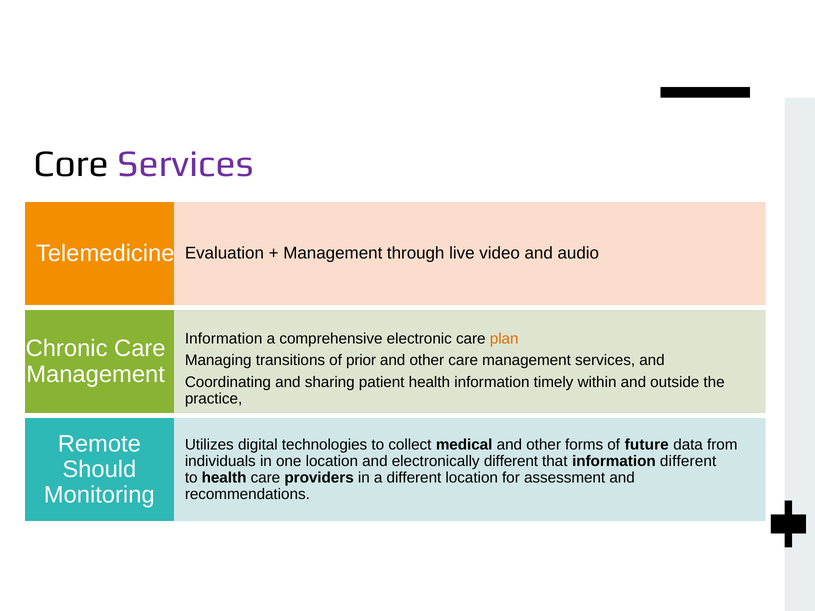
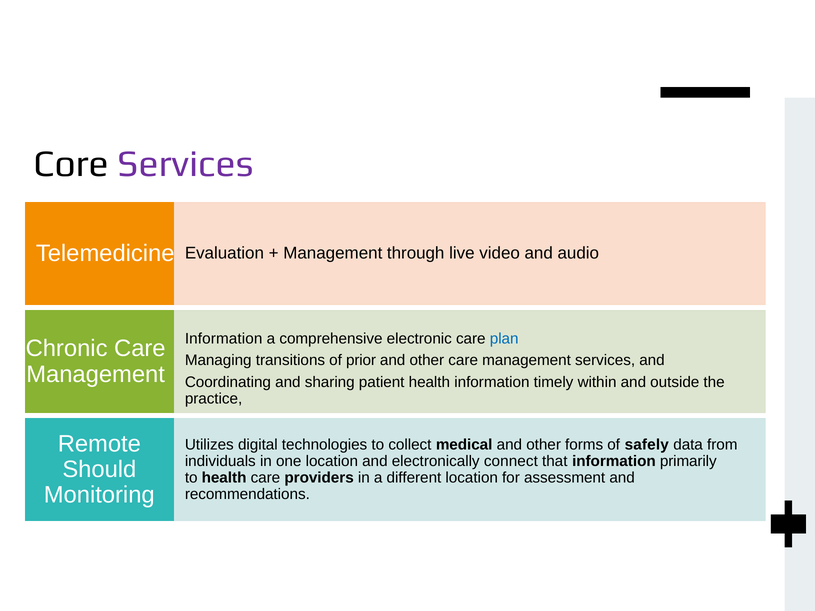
plan colour: orange -> blue (504, 339)
future: future -> safely (647, 445)
electronically different: different -> connect (511, 461)
information different: different -> primarily (688, 461)
